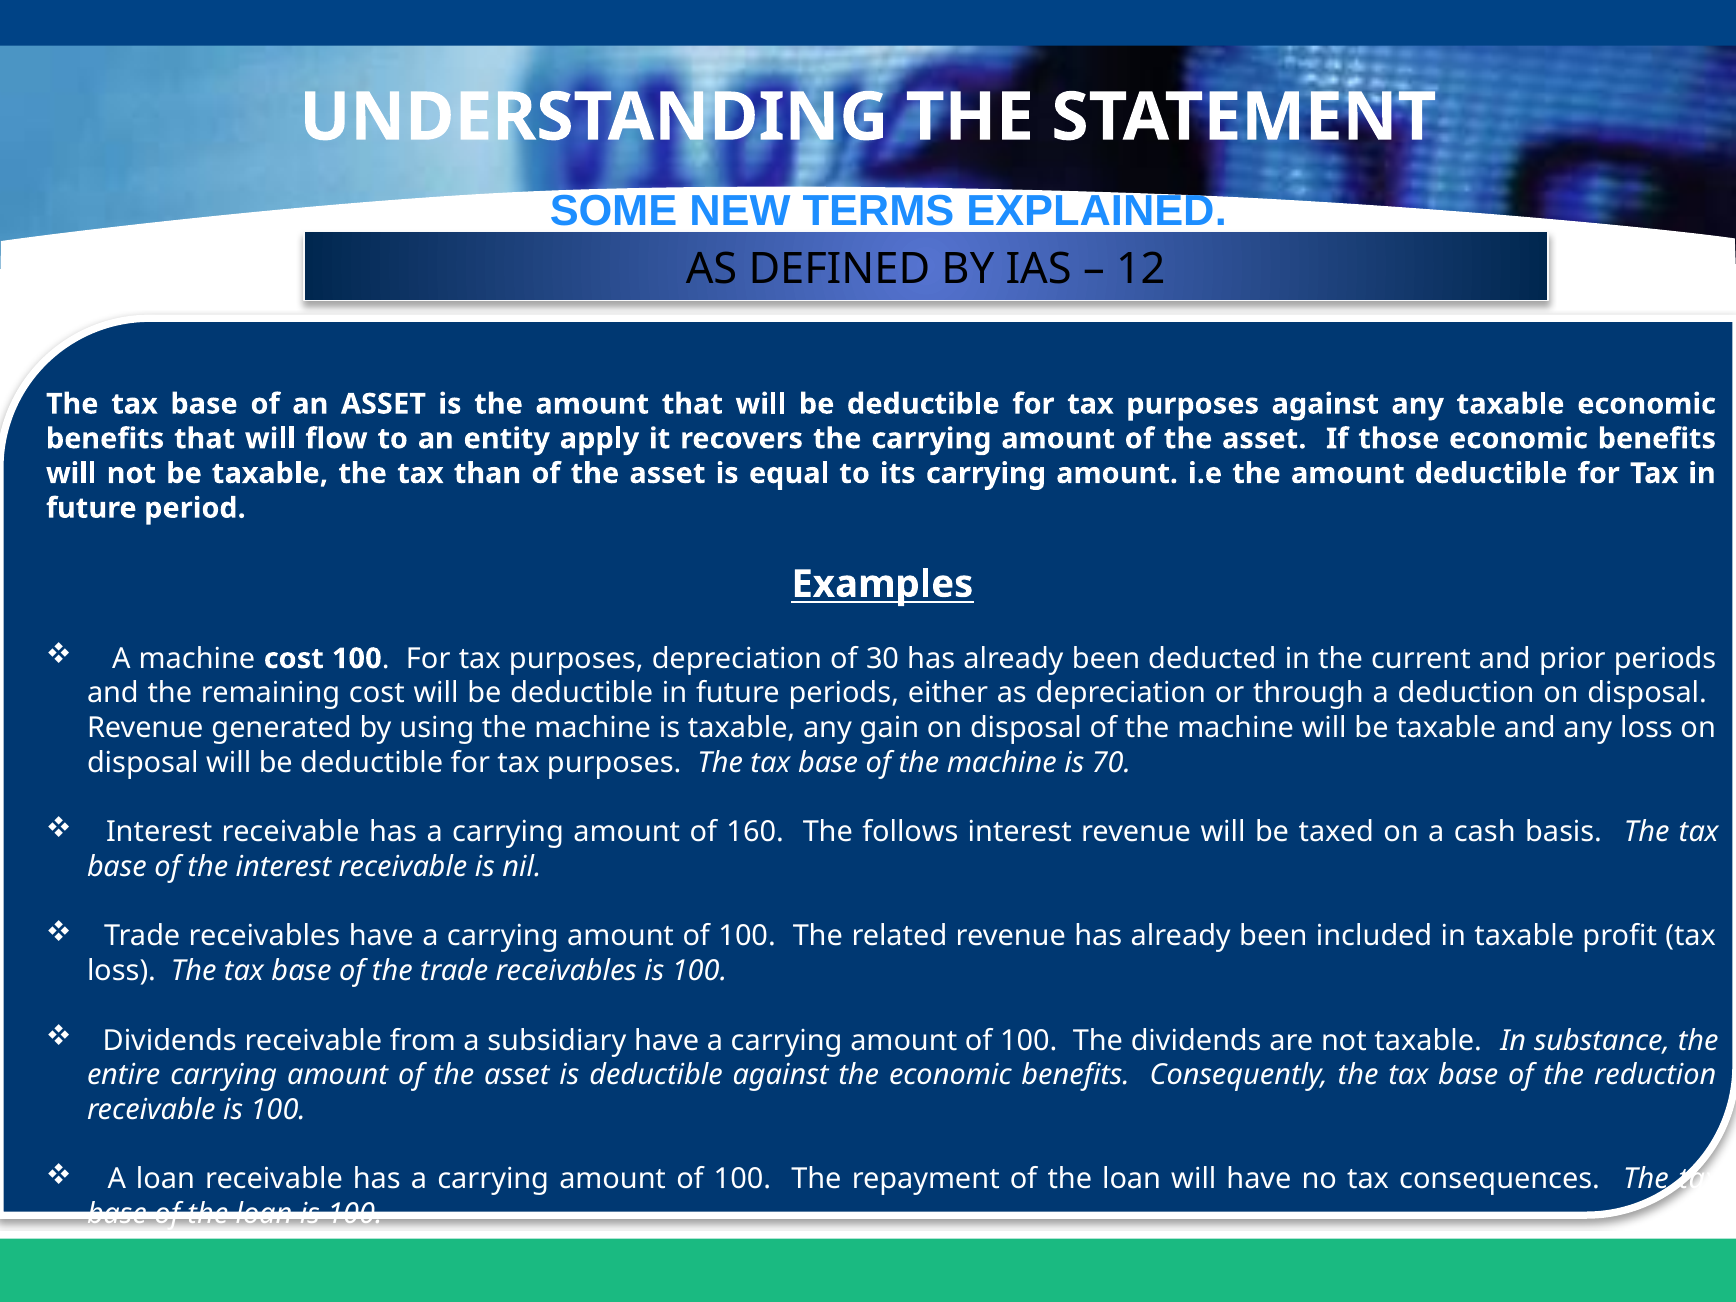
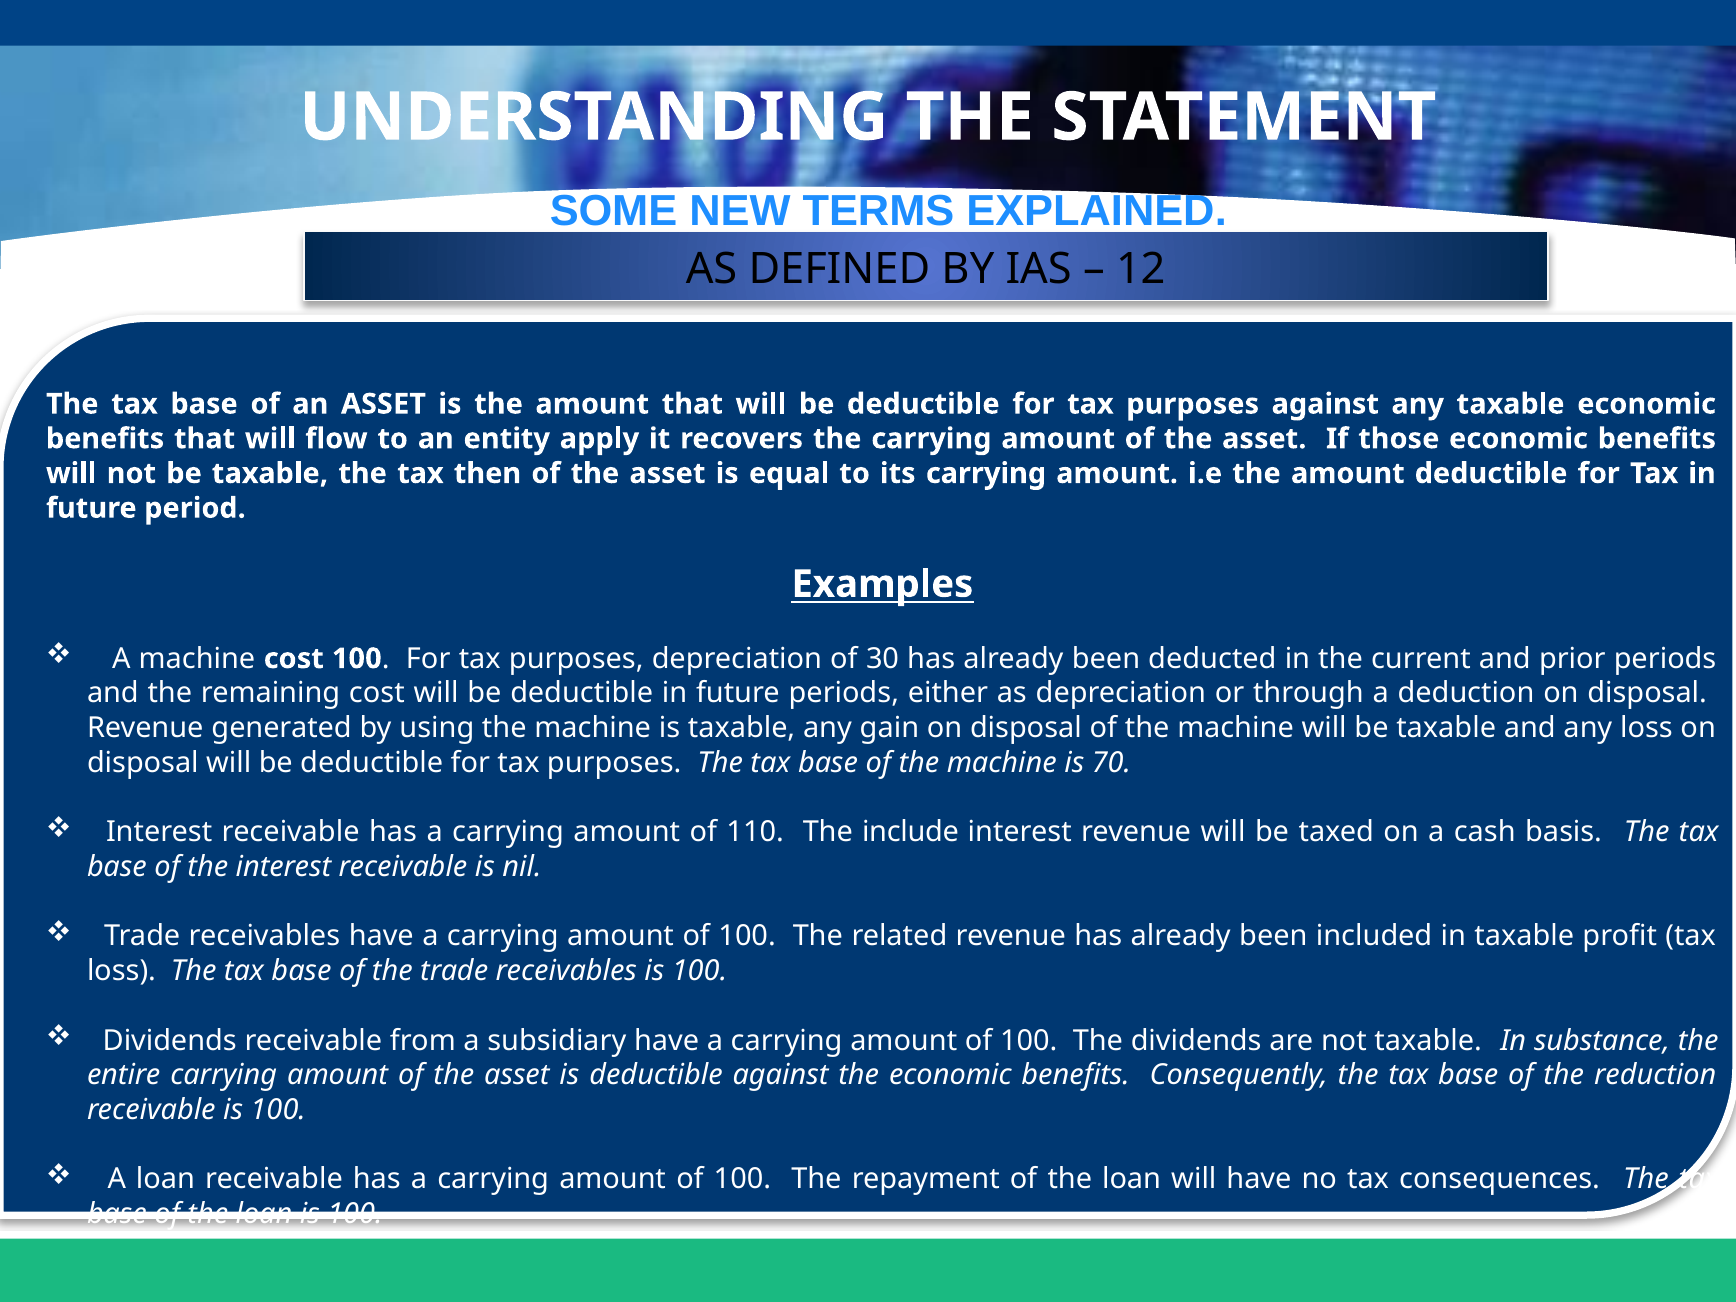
than: than -> then (487, 473)
160: 160 -> 110 (755, 832)
follows: follows -> include (910, 832)
